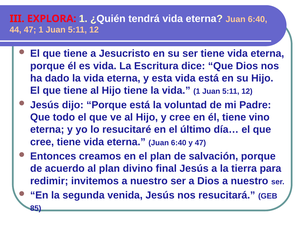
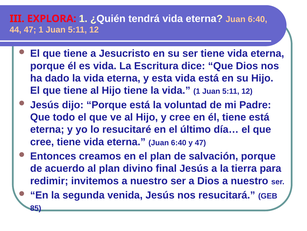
tiene vino: vino -> está (259, 117)
